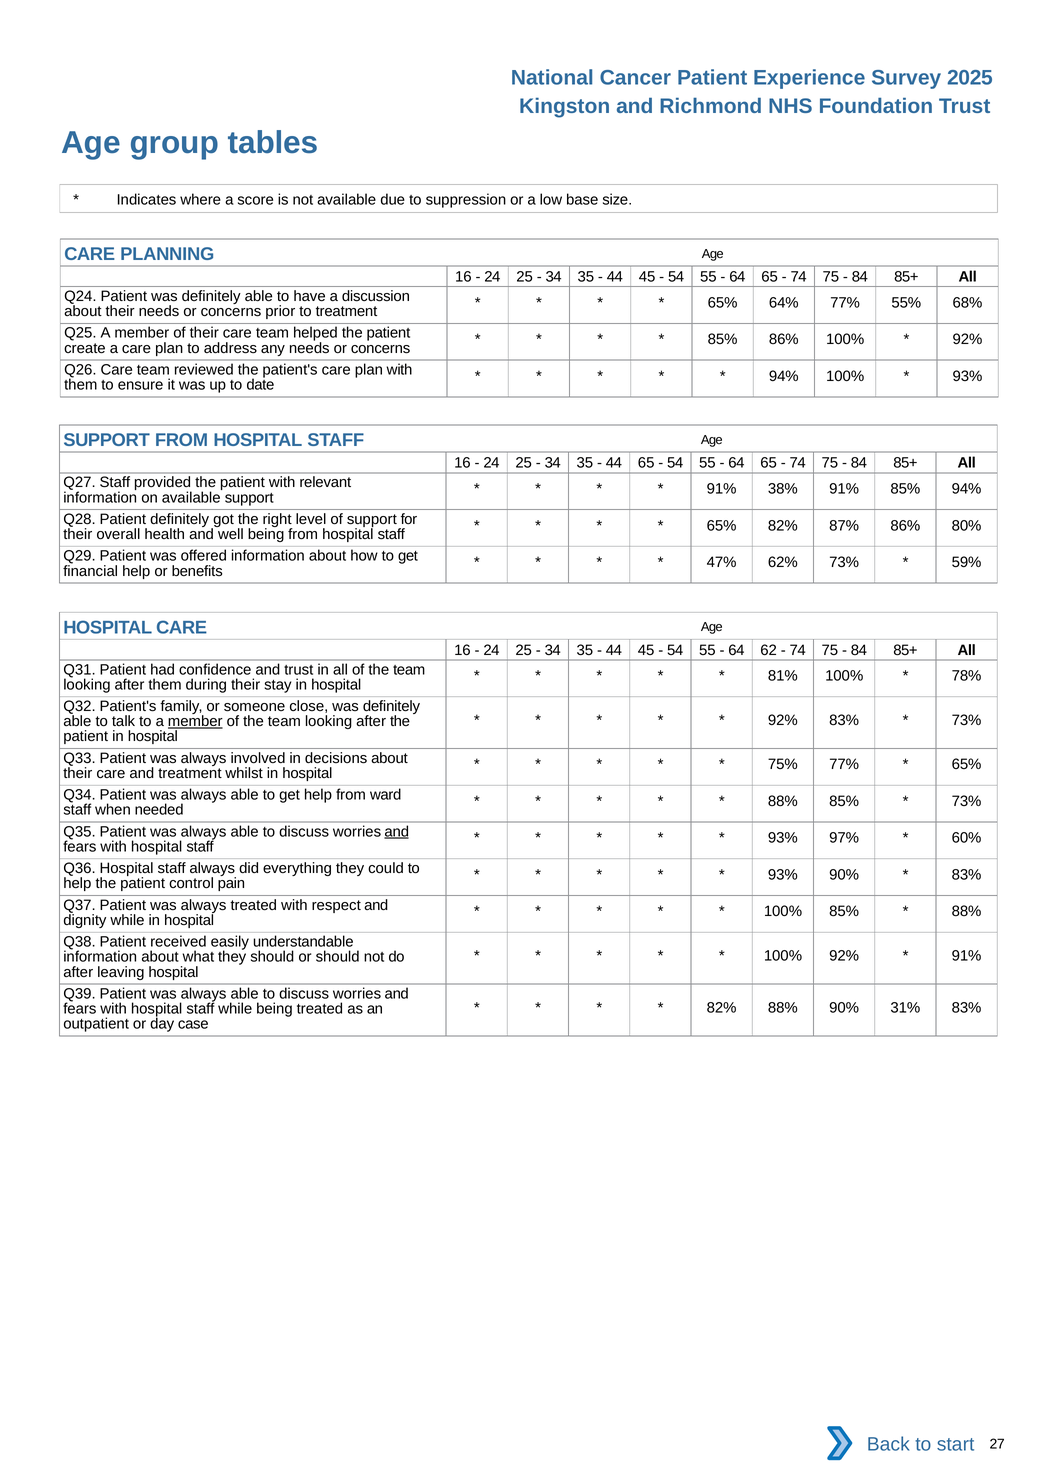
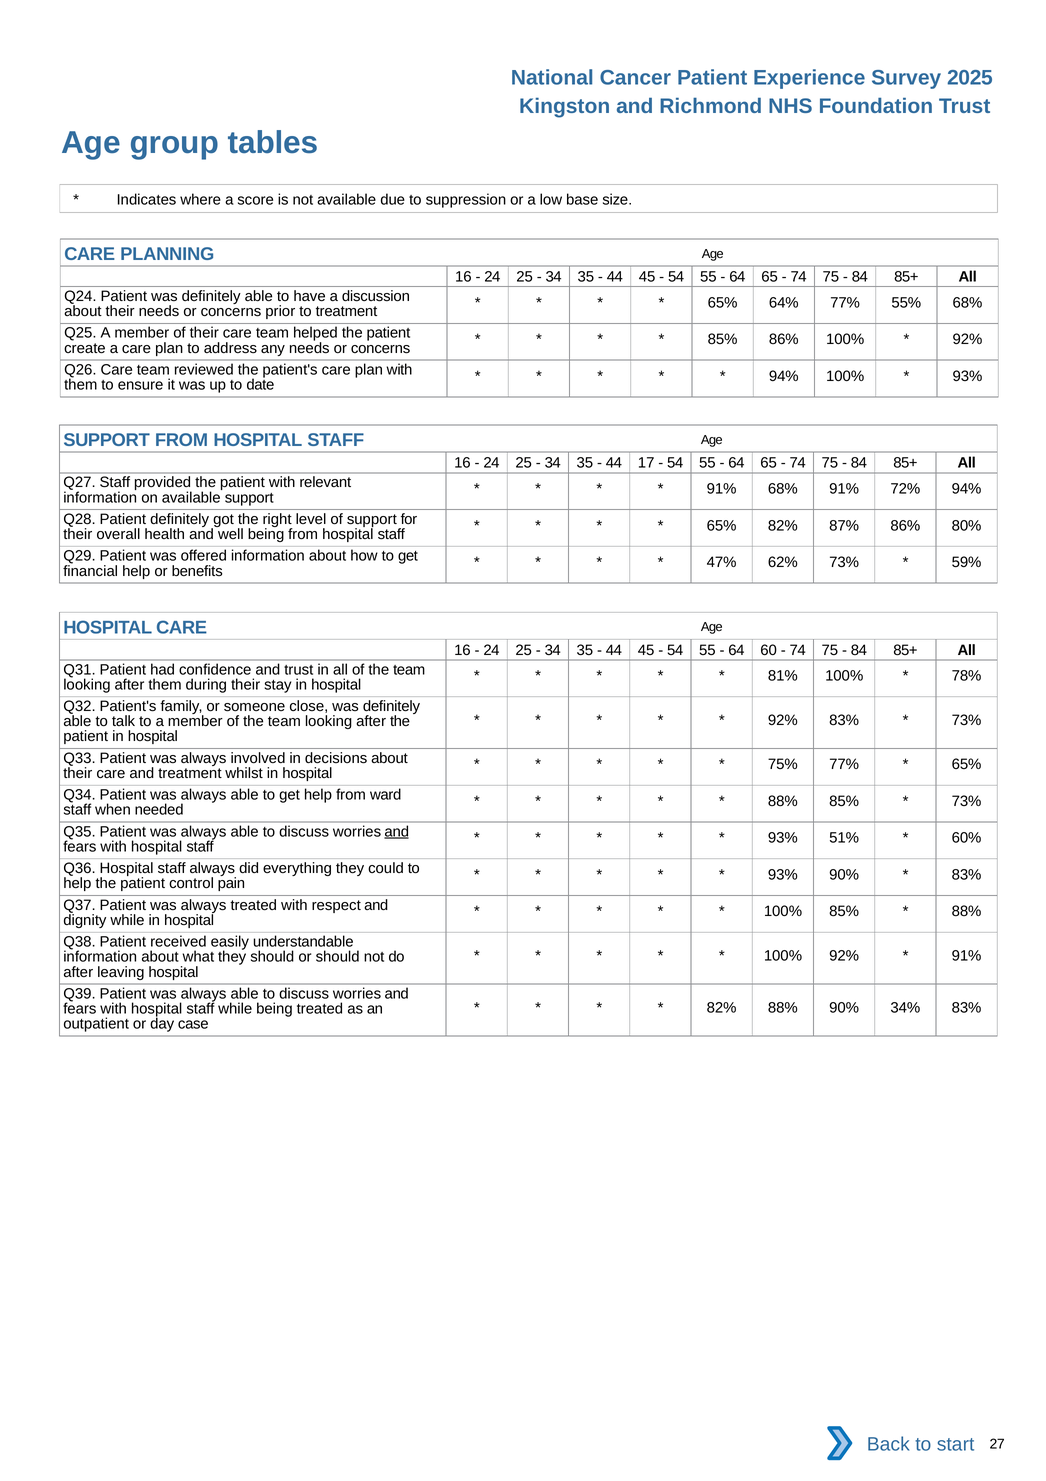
44 65: 65 -> 17 (646, 463)
91% 38%: 38% -> 68% (783, 489)
91% 85%: 85% -> 72% (905, 489)
62: 62 -> 60 (769, 650)
member underline: present -> none (195, 721)
97%: 97% -> 51% (844, 838)
31%: 31% -> 34% (905, 1007)
